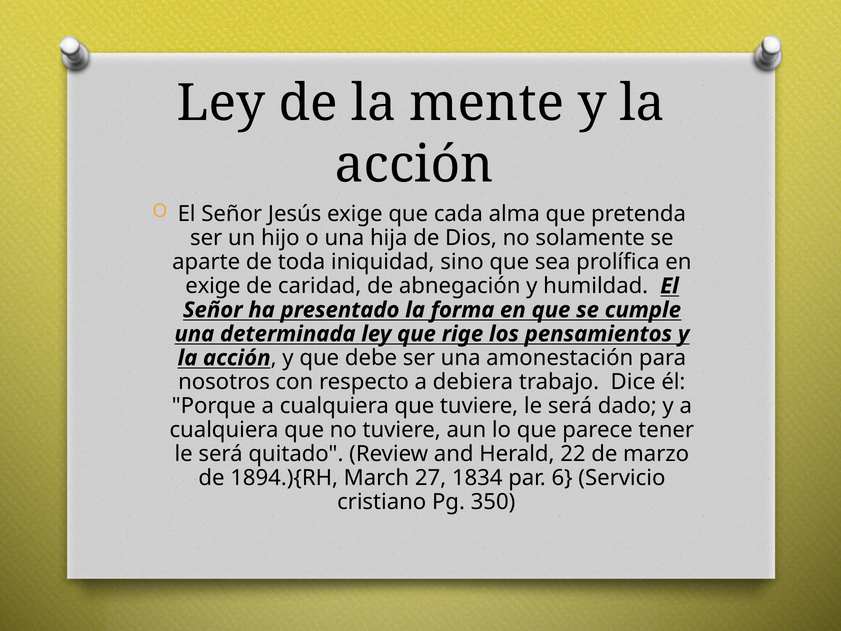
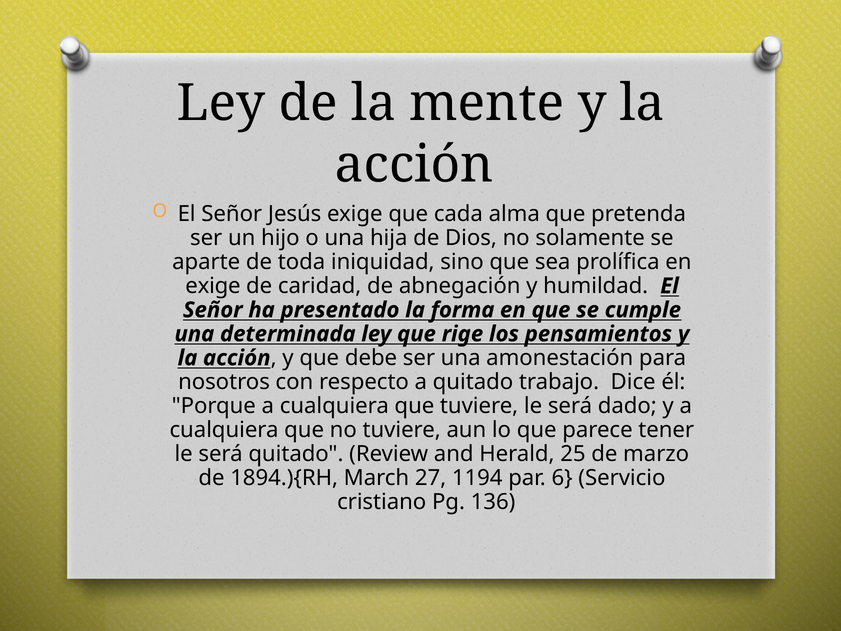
a debiera: debiera -> quitado (473, 382)
22: 22 -> 25 (573, 454)
1834: 1834 -> 1194 (477, 478)
350: 350 -> 136 (493, 502)
